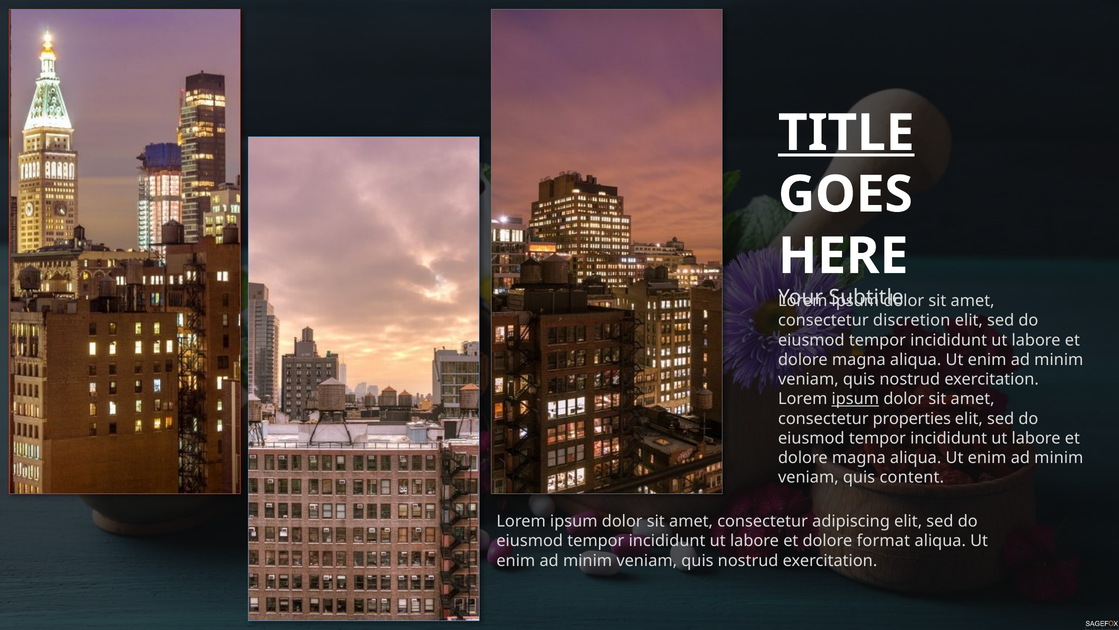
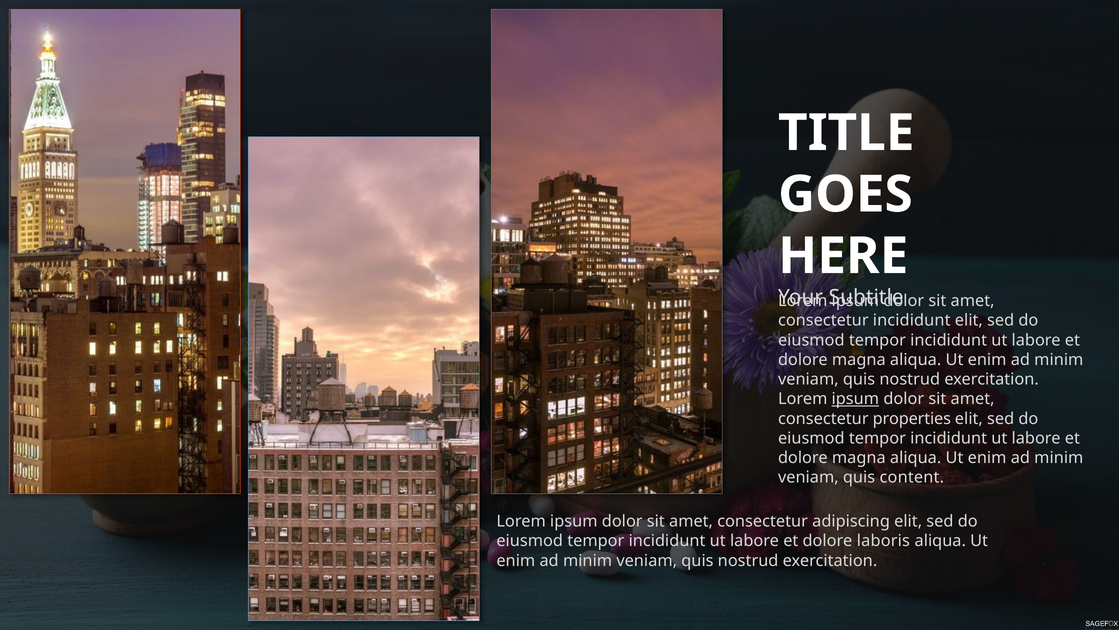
TITLE underline: present -> none (846, 133)
consectetur discretion: discretion -> incididunt (912, 320)
format: format -> laboris (883, 541)
